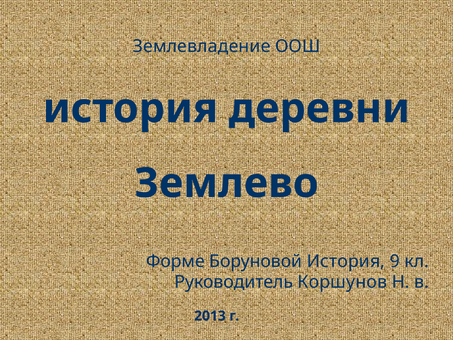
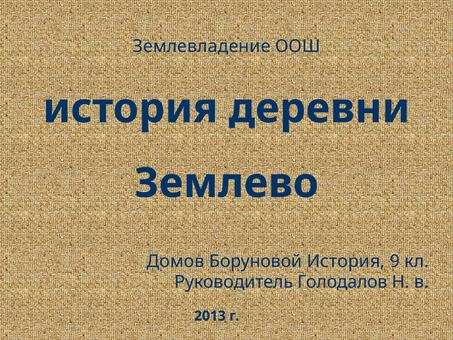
Форме: Форме -> Домов (175, 261)
Коршунов: Коршунов -> Голодалов (342, 282)
